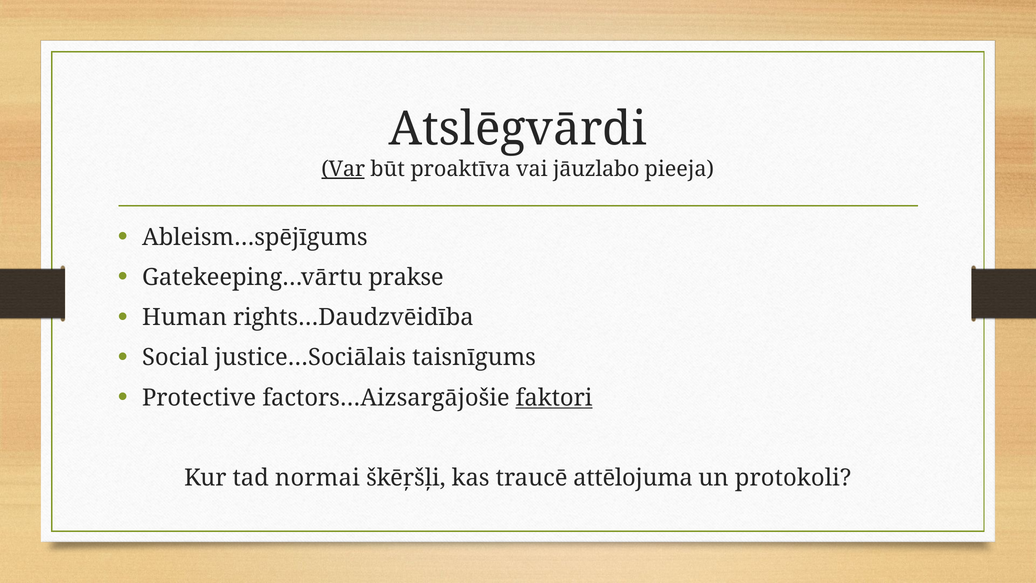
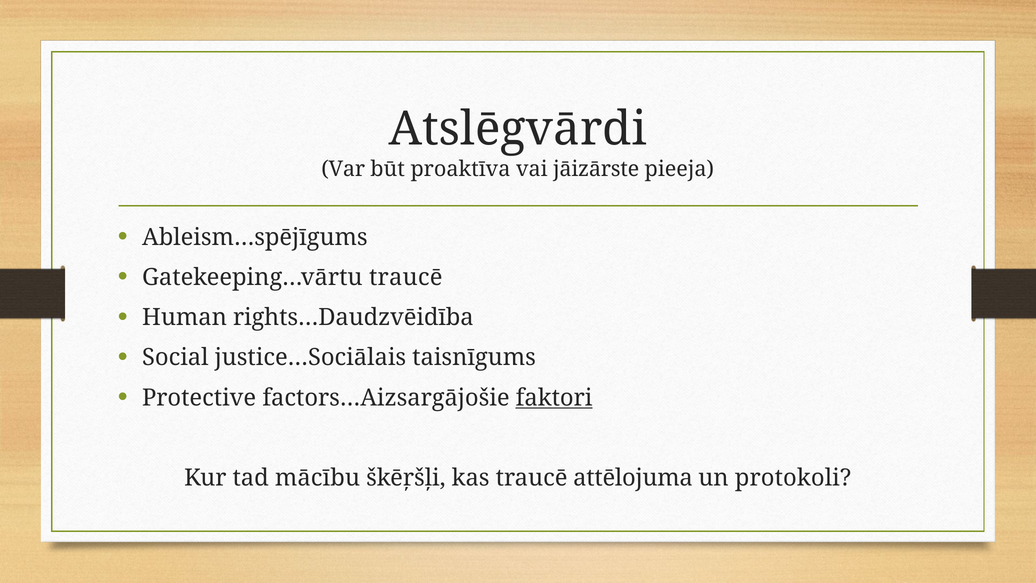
Var underline: present -> none (343, 169)
jāuzlabo: jāuzlabo -> jāizārste (596, 169)
Gatekeeping…vārtu prakse: prakse -> traucē (406, 277)
normai: normai -> mācību (317, 478)
